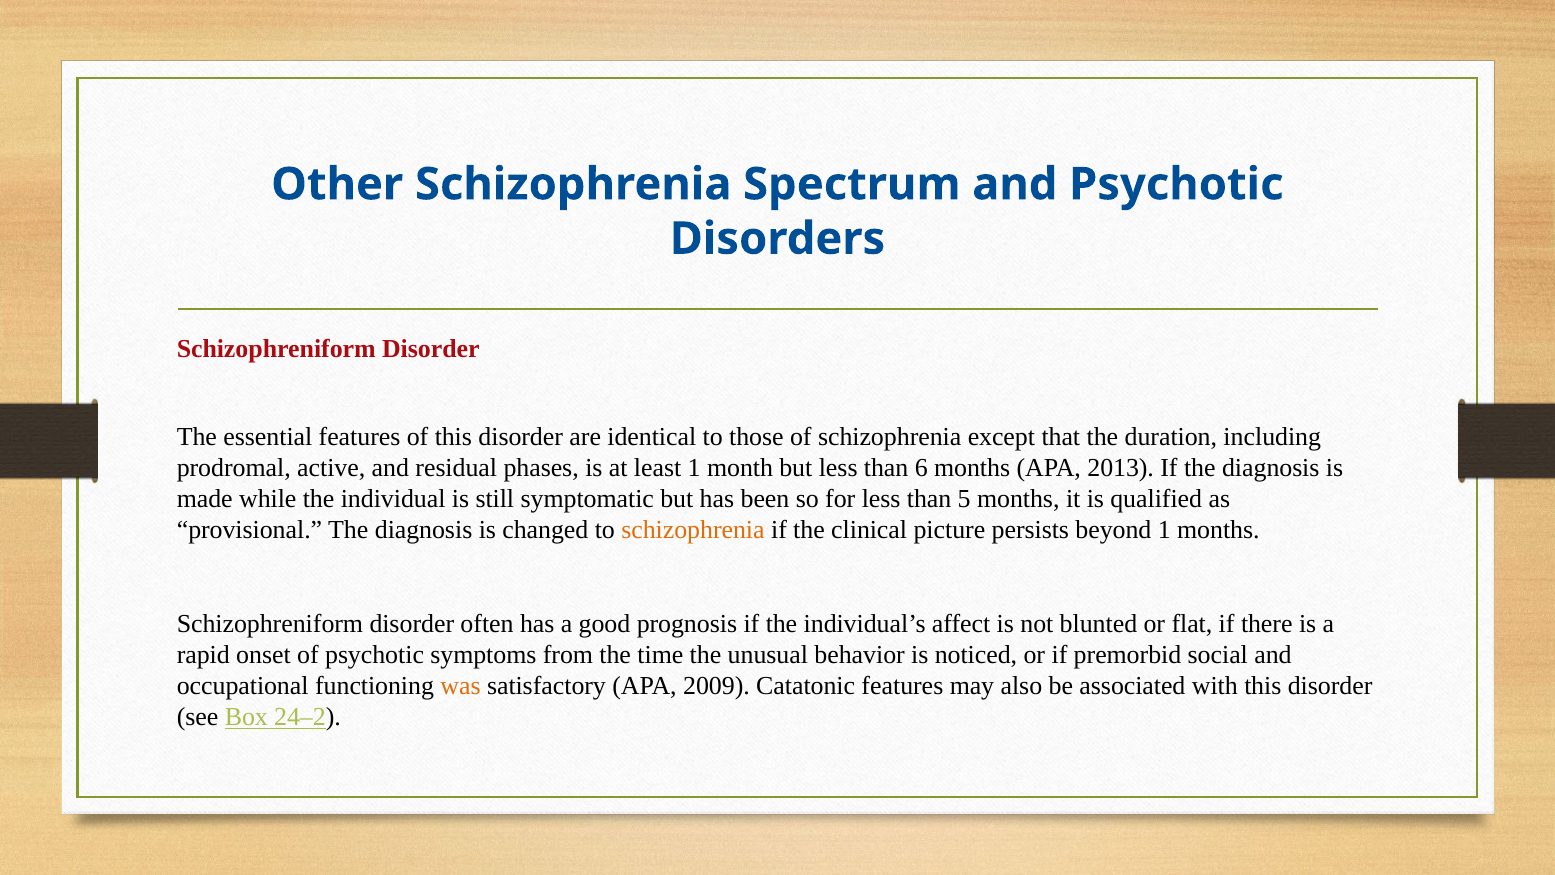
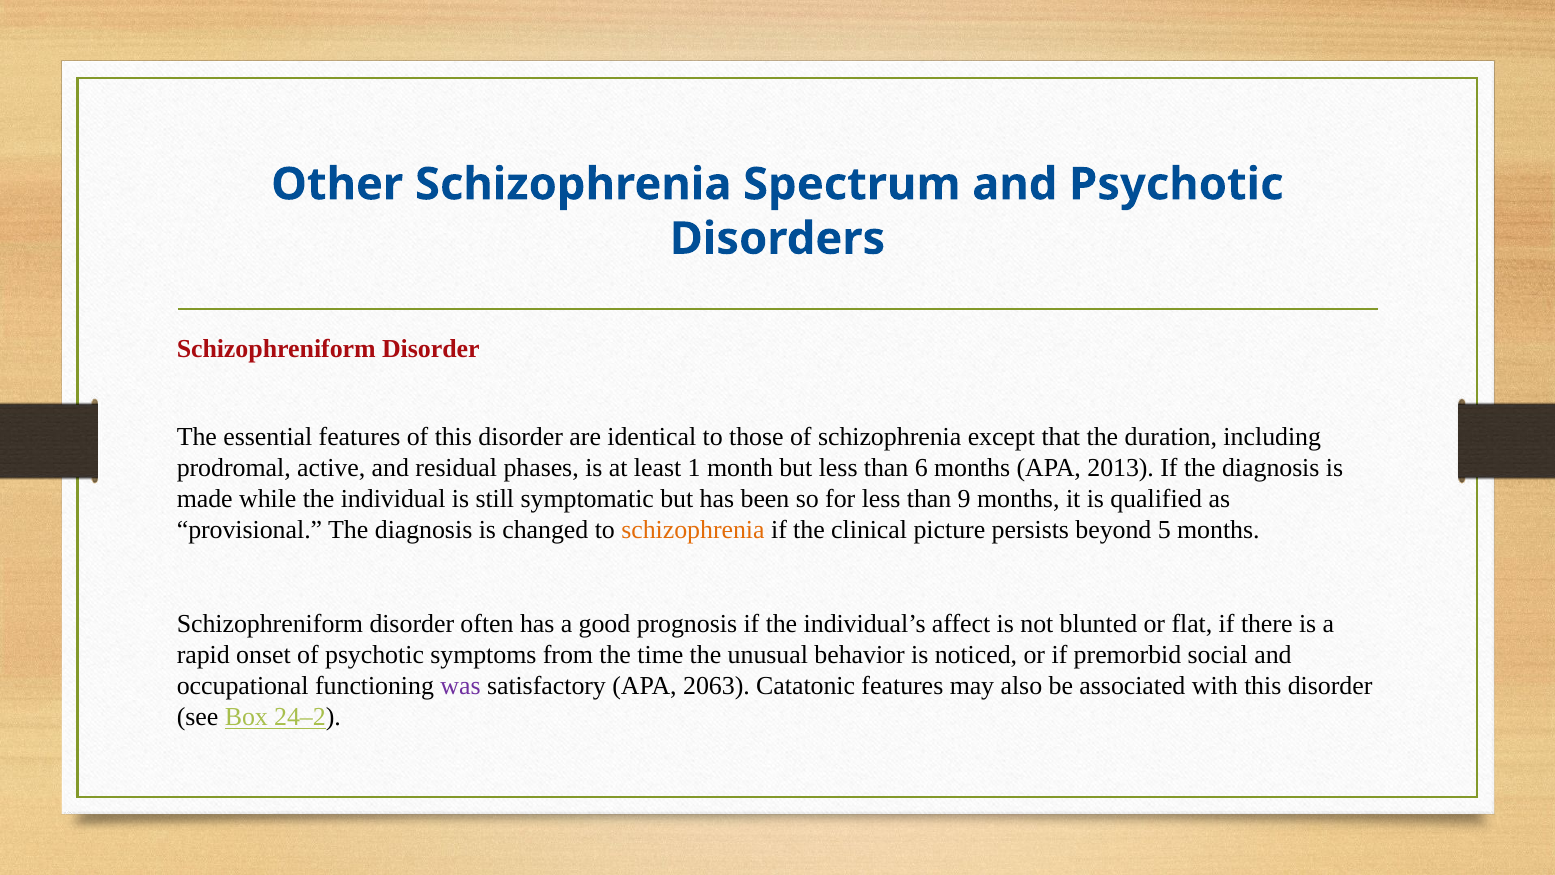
5: 5 -> 9 (964, 499)
beyond 1: 1 -> 5 (1164, 530)
was colour: orange -> purple (461, 686)
2009: 2009 -> 2063 (717, 686)
